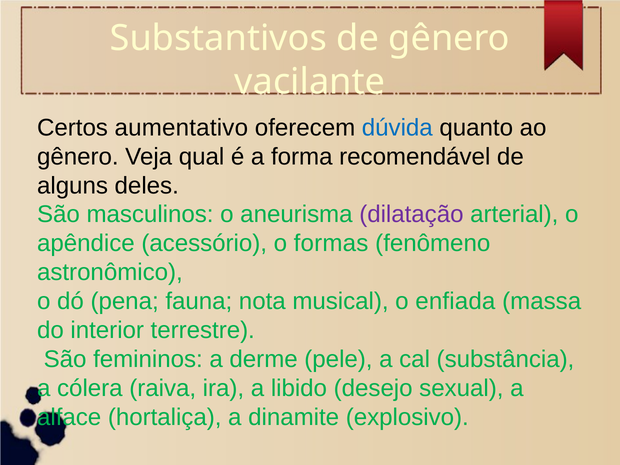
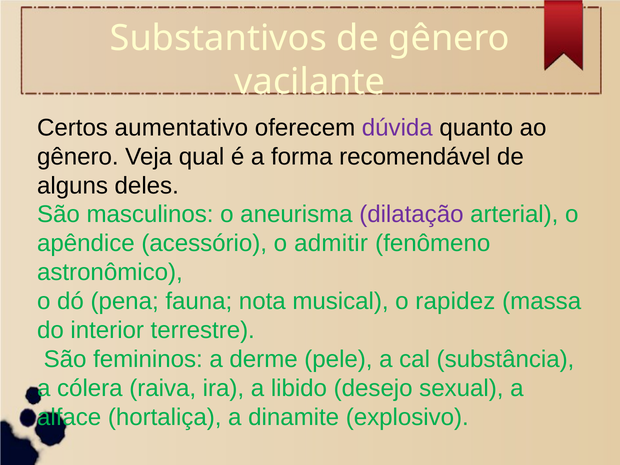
dúvida colour: blue -> purple (397, 128)
formas: formas -> admitir (331, 243)
enfiada: enfiada -> rapidez (455, 301)
